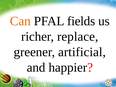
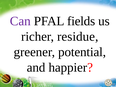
Can colour: orange -> purple (20, 21)
replace: replace -> residue (78, 36)
artificial: artificial -> potential (82, 52)
